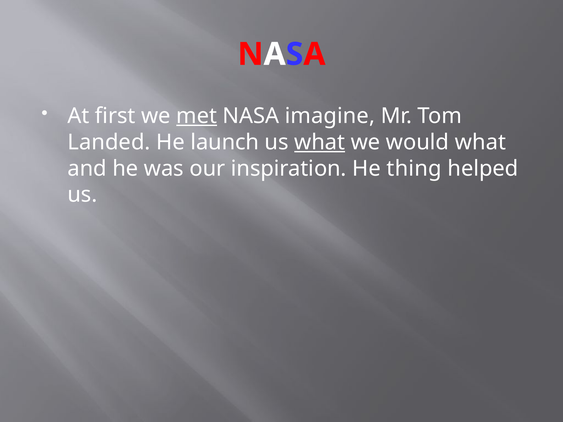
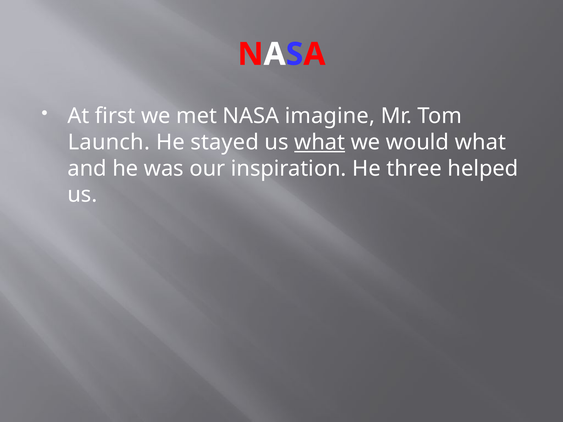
met underline: present -> none (197, 116)
Landed: Landed -> Launch (109, 142)
launch: launch -> stayed (225, 142)
thing: thing -> three (414, 169)
